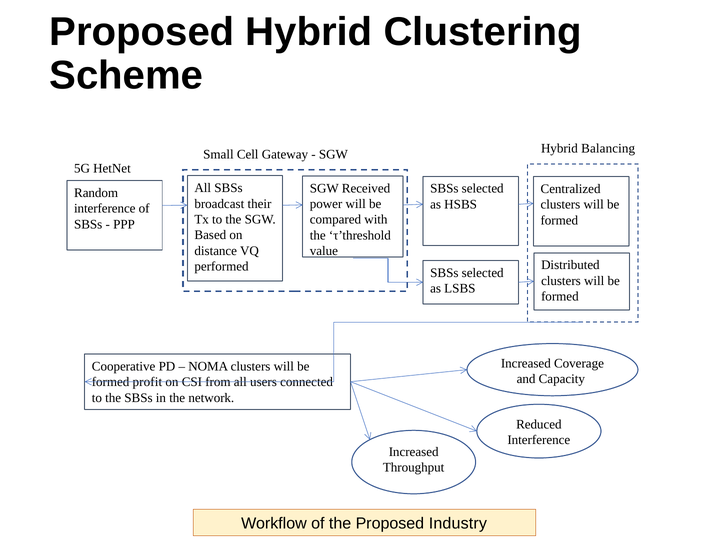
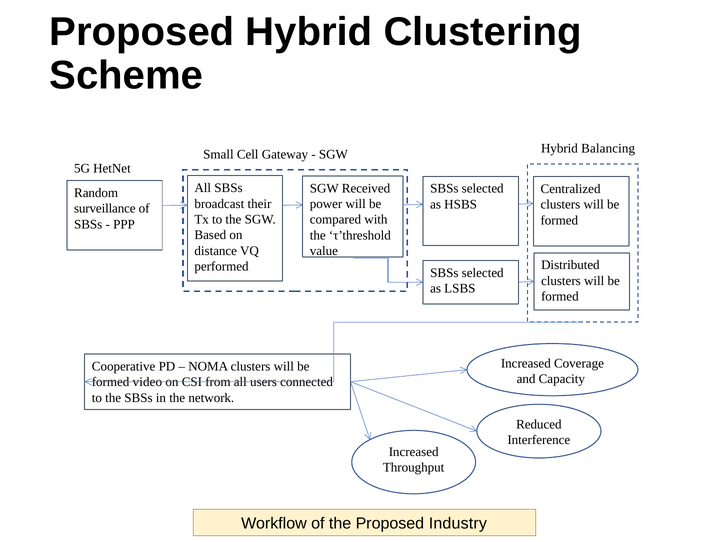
interference: interference -> surveillance (105, 209)
profit: profit -> video (147, 382)
